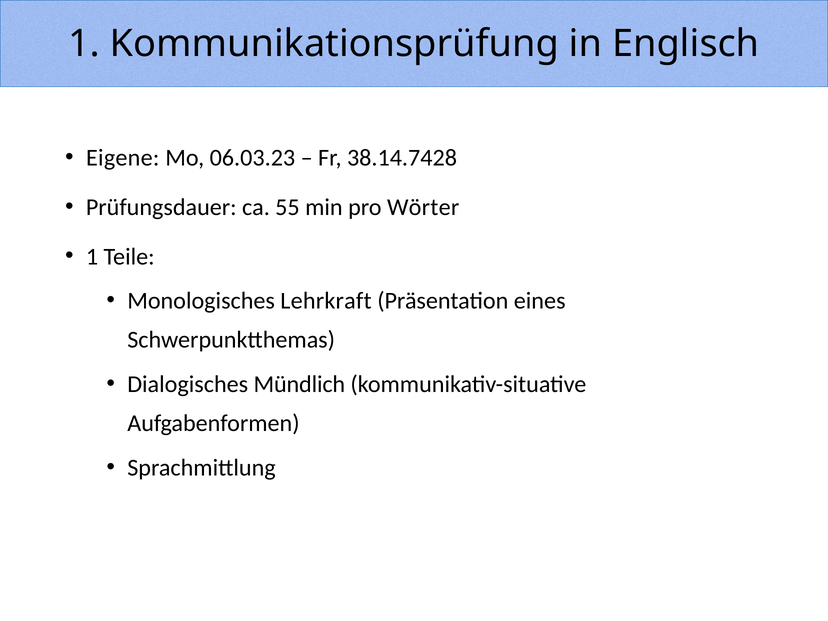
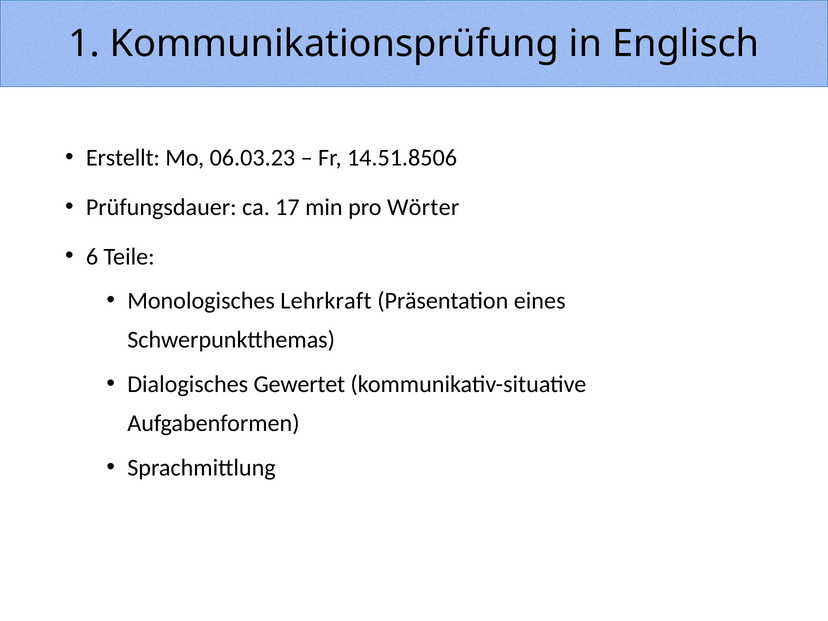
Eigene: Eigene -> Erstellt (123, 158)
38.14.7428: 38.14.7428 -> 14.51.8506 (402, 158)
55: 55 -> 17 (287, 207)
1: 1 -> 6 (92, 257)
Mündlich: Mündlich -> Gewertet (299, 384)
